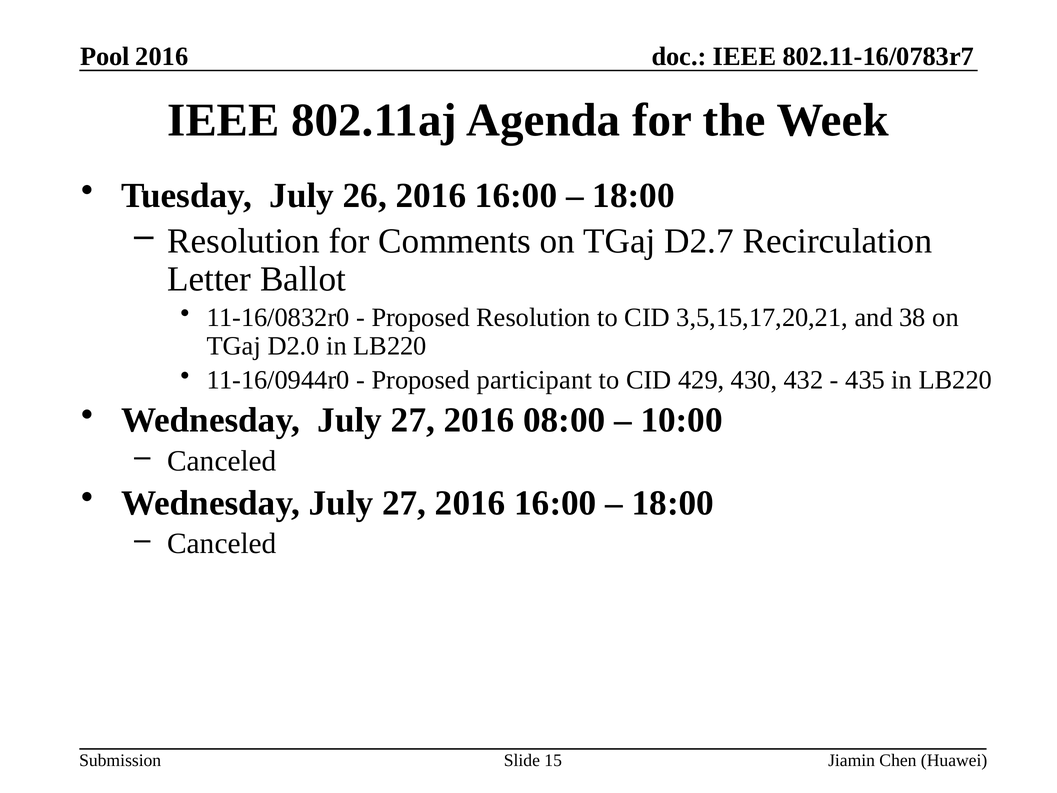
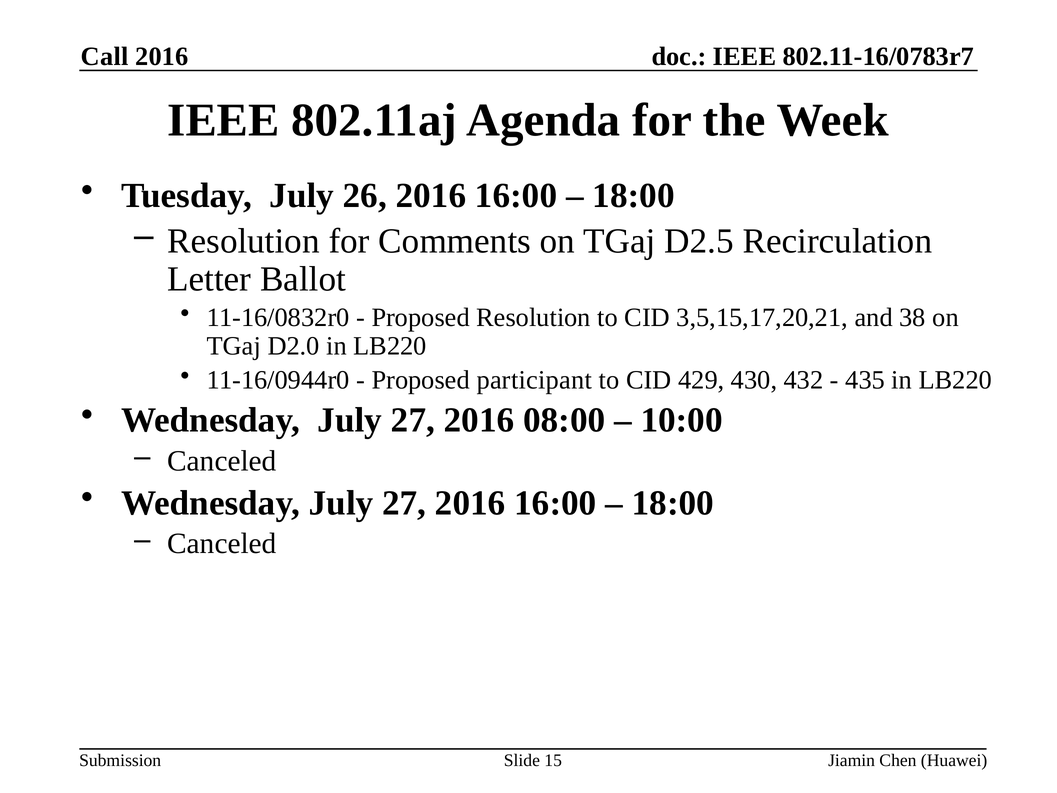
Pool: Pool -> Call (105, 56)
D2.7: D2.7 -> D2.5 (699, 241)
